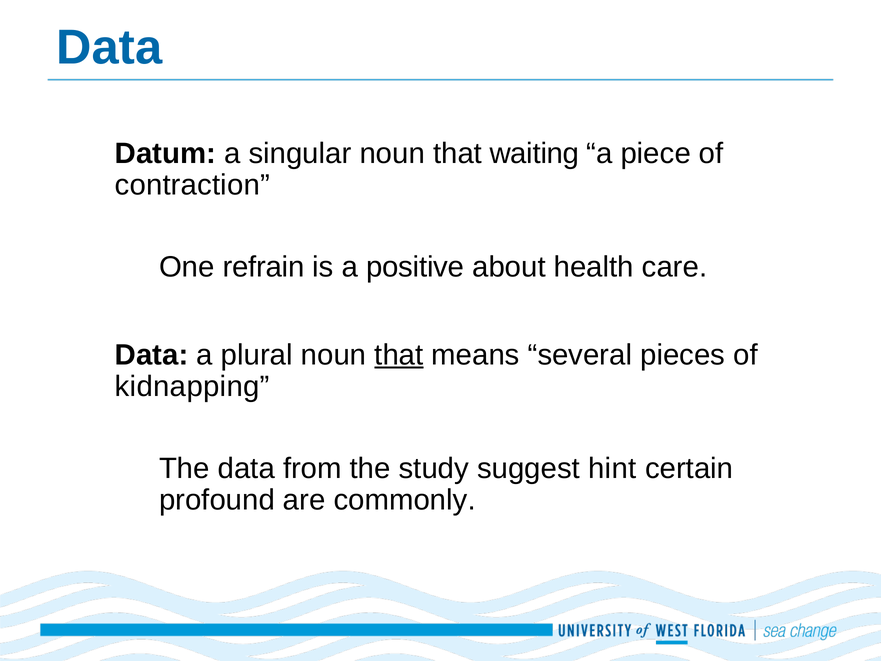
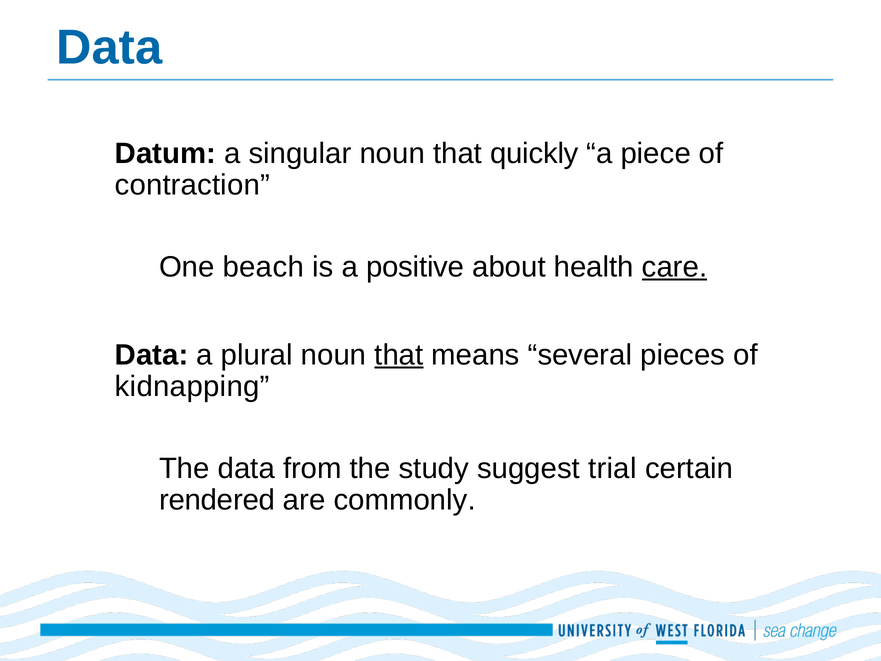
waiting: waiting -> quickly (534, 153)
refrain: refrain -> beach (263, 267)
care underline: none -> present (675, 267)
hint: hint -> trial (612, 468)
profound: profound -> rendered (217, 500)
